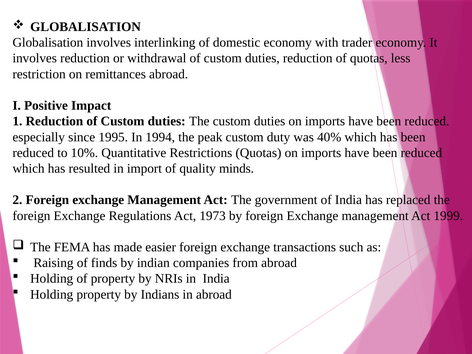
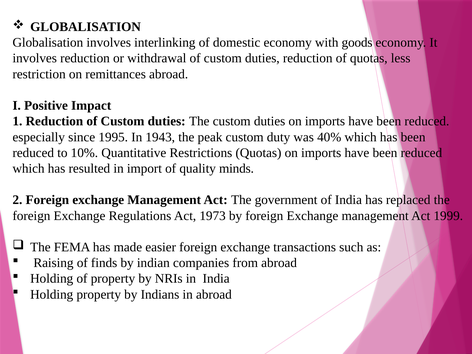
trader: trader -> goods (357, 43)
1994: 1994 -> 1943 (160, 137)
